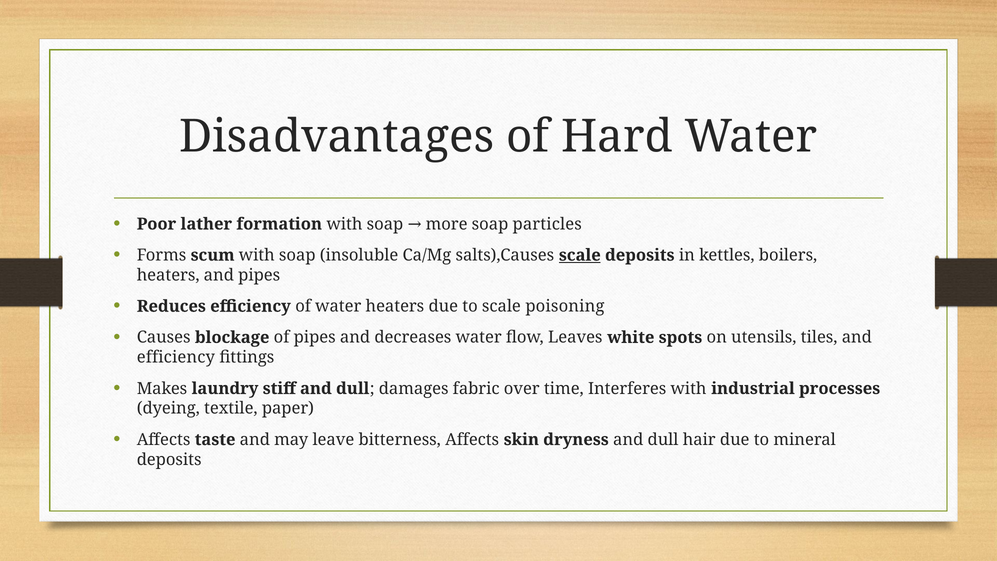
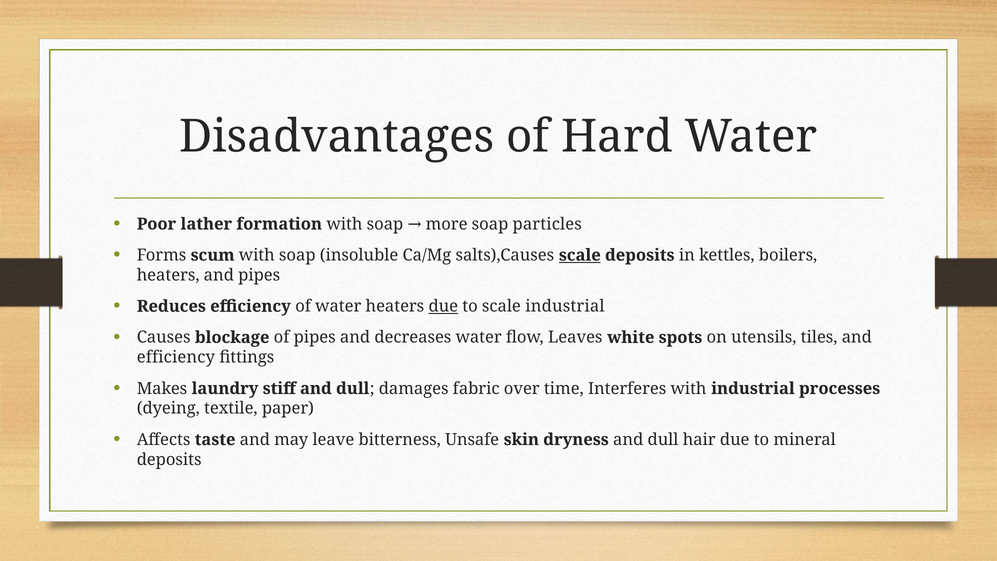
due underline: none -> present (443, 306)
scale poisoning: poisoning -> industrial (565, 306)
bitterness Affects: Affects -> Unsafe (472, 439)
